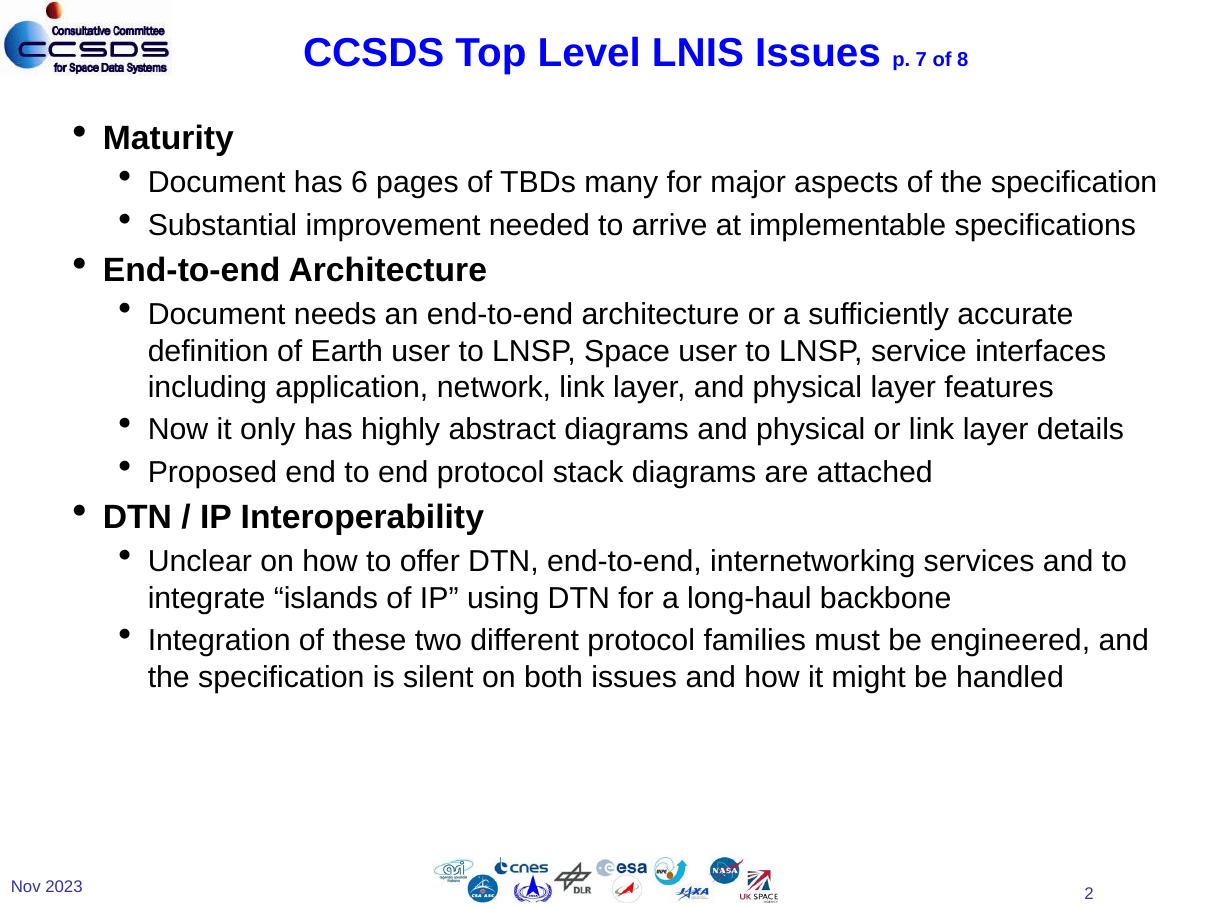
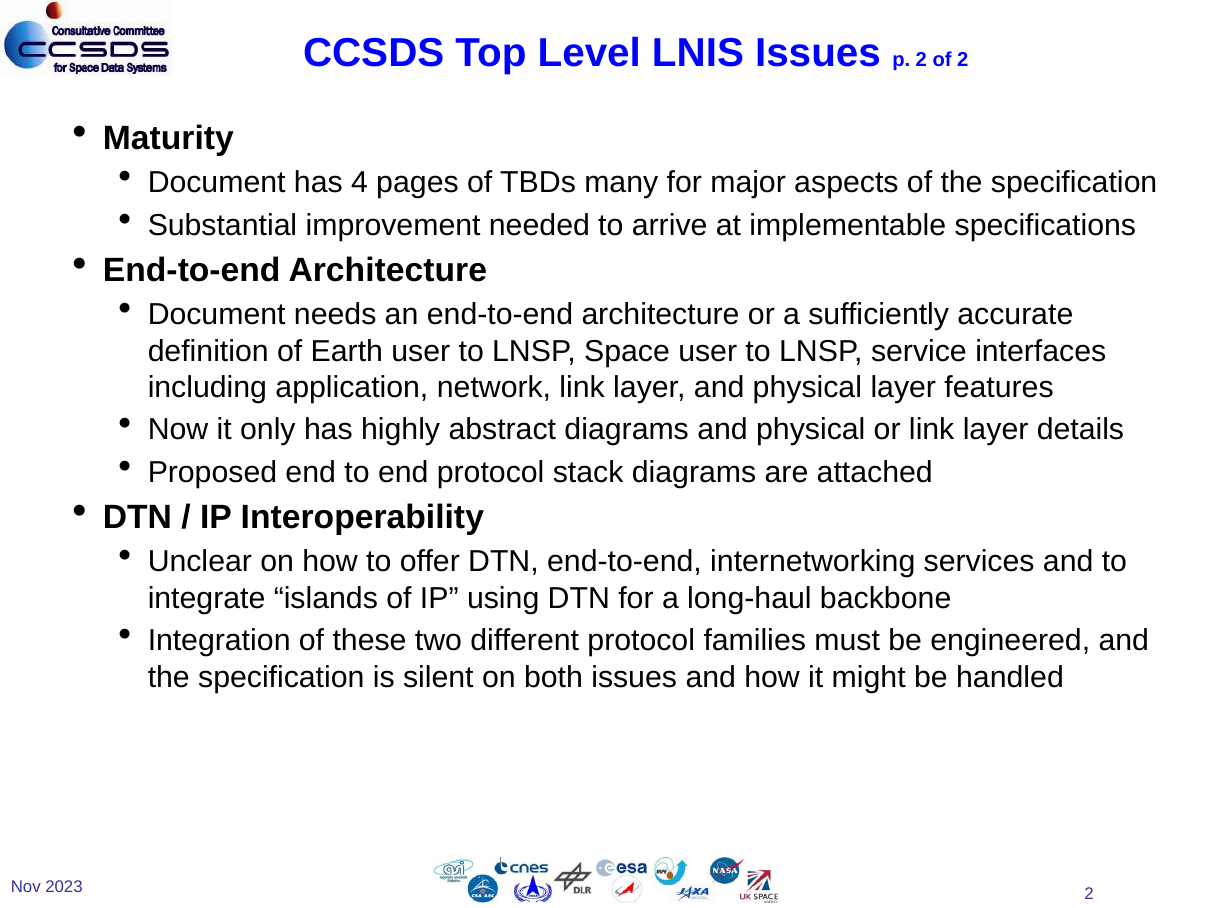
p 7: 7 -> 2 (921, 59)
of 8: 8 -> 2 (963, 59)
6: 6 -> 4 (359, 183)
